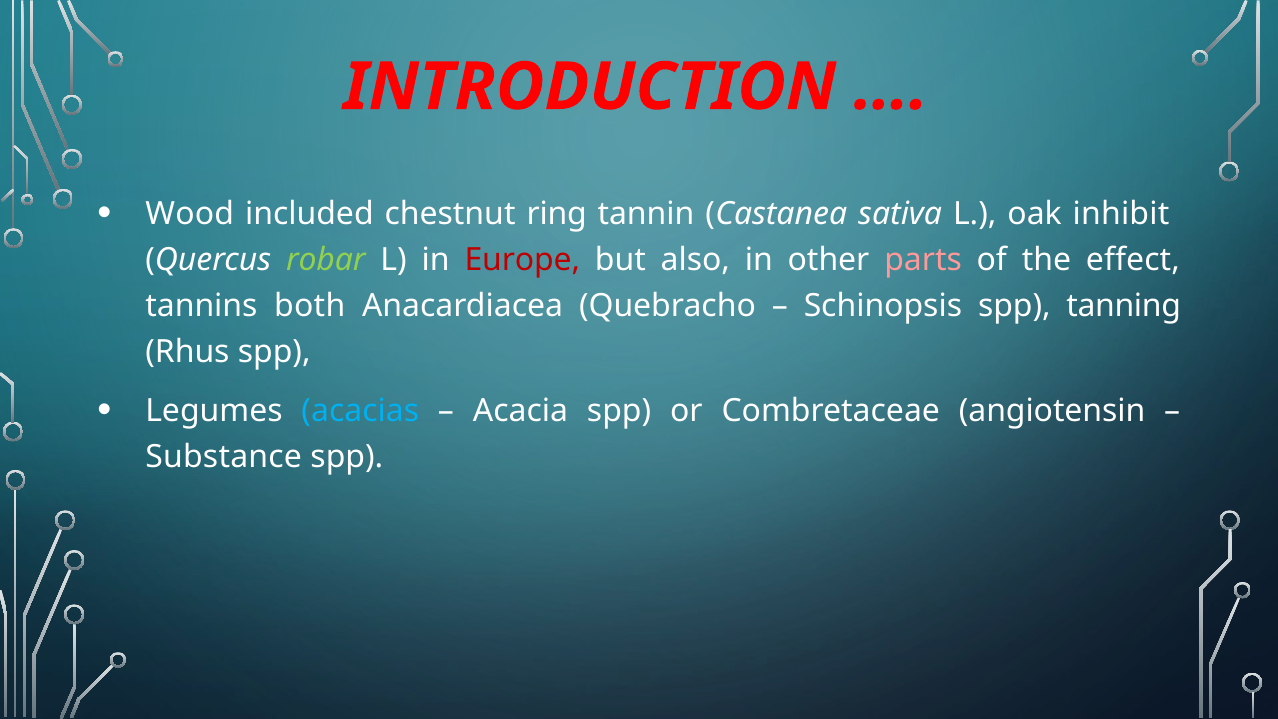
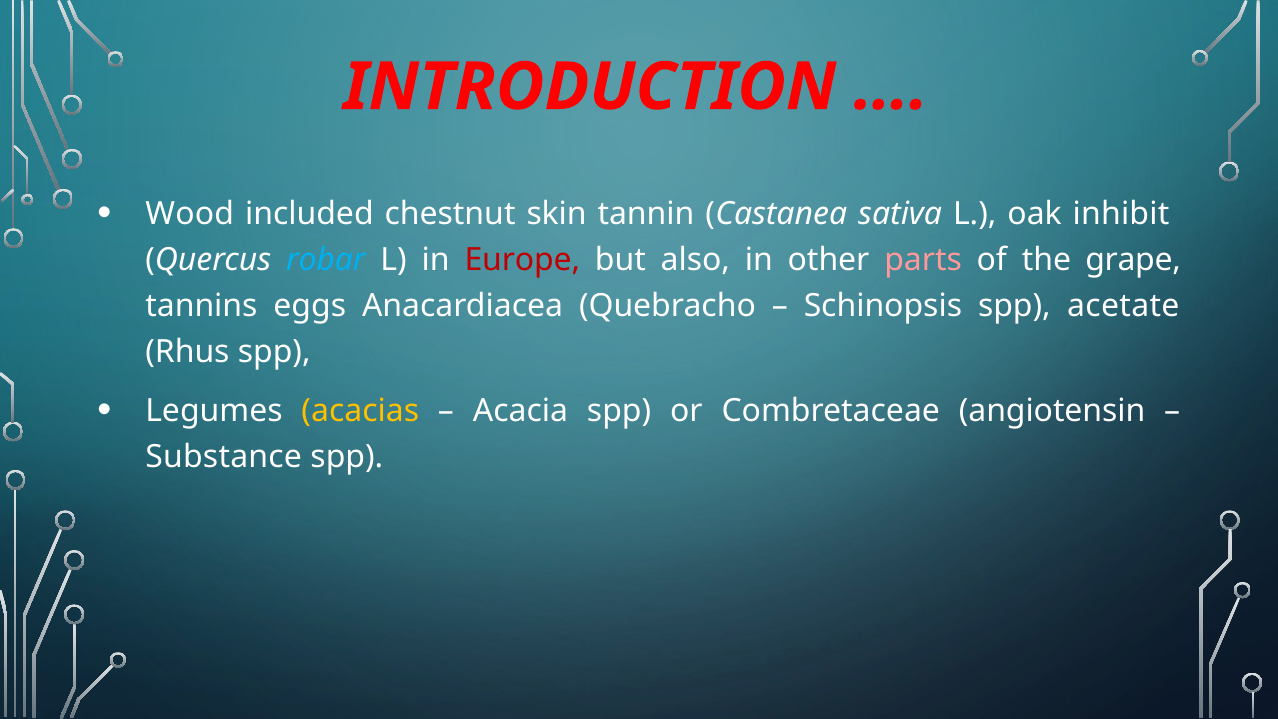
ring: ring -> skin (557, 213)
robar colour: light green -> light blue (326, 259)
effect: effect -> grape (1133, 259)
both: both -> eggs (310, 305)
tanning: tanning -> acetate (1123, 305)
acacias colour: light blue -> yellow (360, 411)
